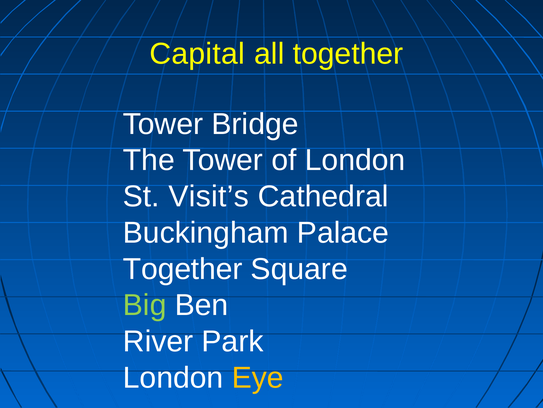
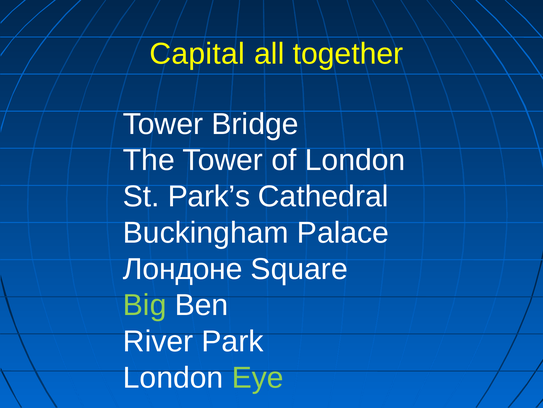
Visit’s: Visit’s -> Park’s (209, 196)
Together: Together -> Лондоне (183, 269)
Eye colour: yellow -> light green (258, 377)
